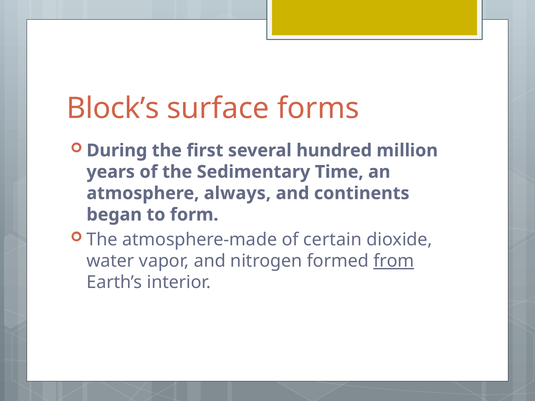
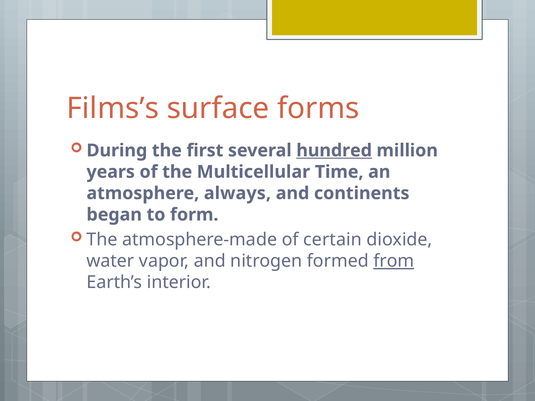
Block’s: Block’s -> Films’s (113, 109)
hundred underline: none -> present (334, 151)
Sedimentary: Sedimentary -> Multicellular (253, 172)
